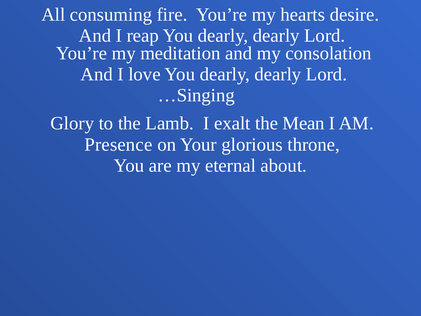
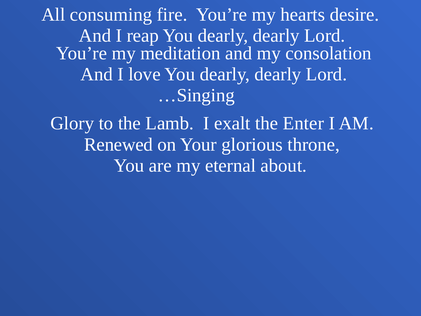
Mean: Mean -> Enter (303, 123)
Presence: Presence -> Renewed (119, 144)
